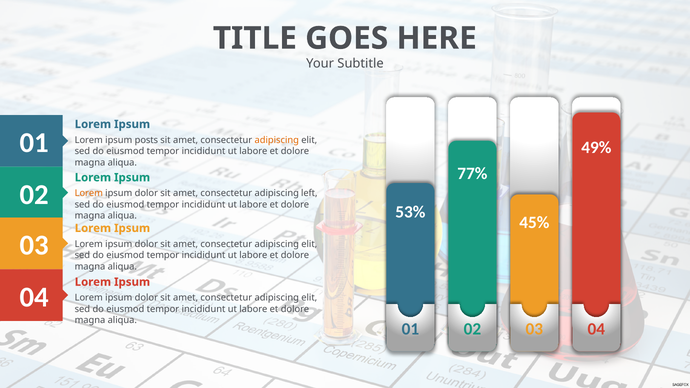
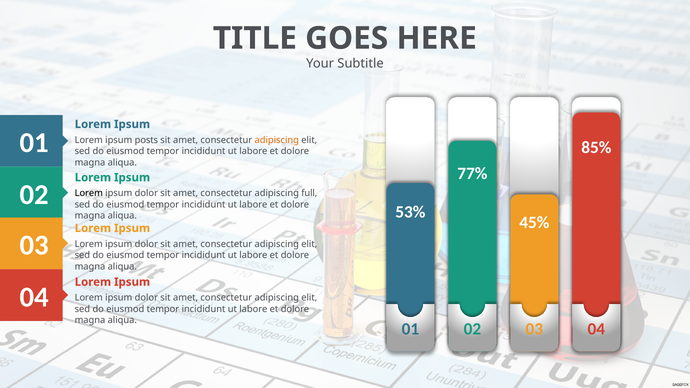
49%: 49% -> 85% (596, 148)
Lorem colour: orange -> black (89, 193)
left: left -> full (309, 193)
